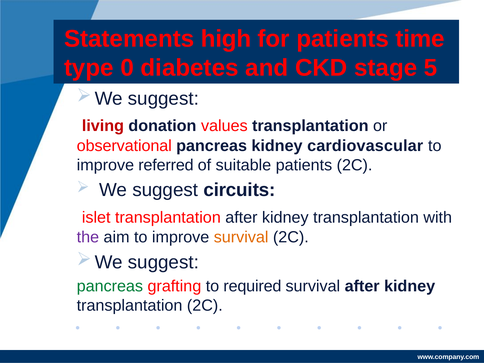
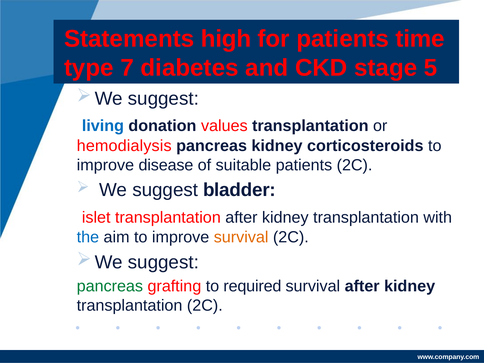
0: 0 -> 7 (127, 68)
living colour: red -> blue (103, 126)
observational: observational -> hemodialysis (124, 146)
cardiovascular: cardiovascular -> corticosteroids (365, 146)
referred: referred -> disease (166, 165)
circuits: circuits -> bladder (239, 190)
the colour: purple -> blue (88, 237)
